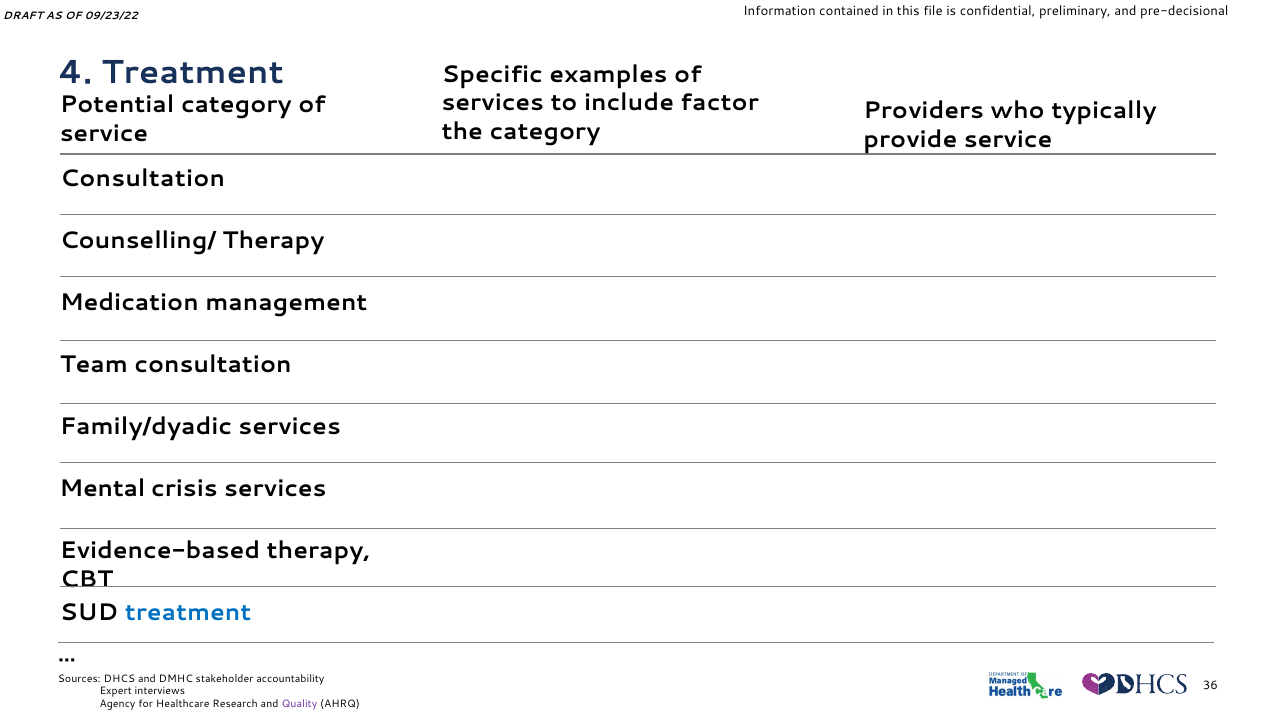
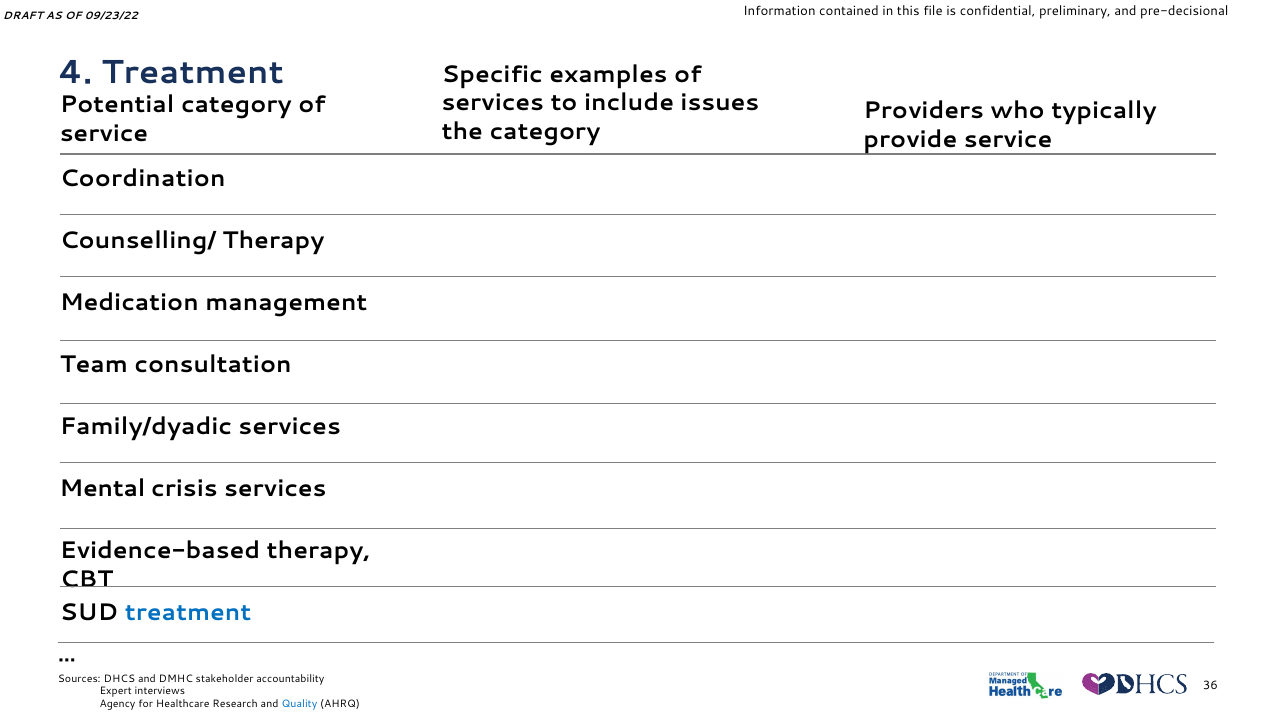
factor: factor -> issues (720, 103)
Consultation: Consultation -> Coordination (143, 178)
Quality colour: purple -> blue (299, 704)
